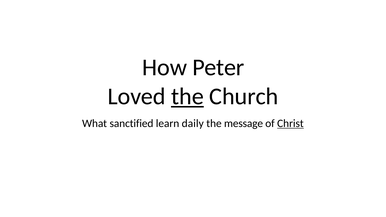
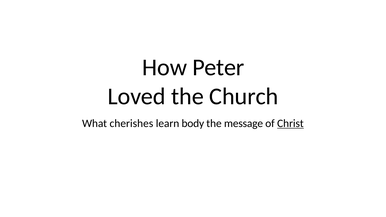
the underline: present -> none (187, 96)
sanctified: sanctified -> cherishes (131, 124)
daily: daily -> body (193, 124)
